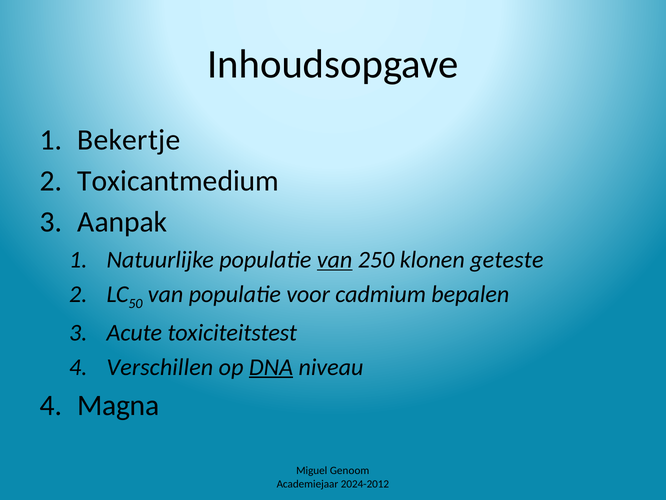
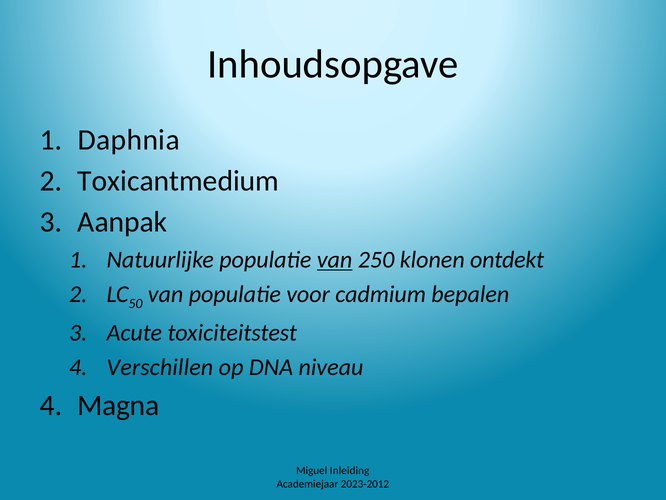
Bekertje: Bekertje -> Daphnia (129, 140)
geteste: geteste -> ontdekt (507, 259)
DNA underline: present -> none (271, 367)
Genoom: Genoom -> Inleiding (350, 470)
2024-2012: 2024-2012 -> 2023-2012 (365, 484)
